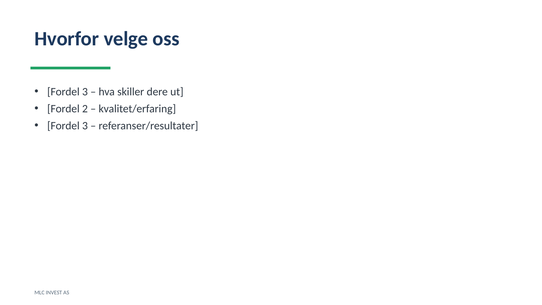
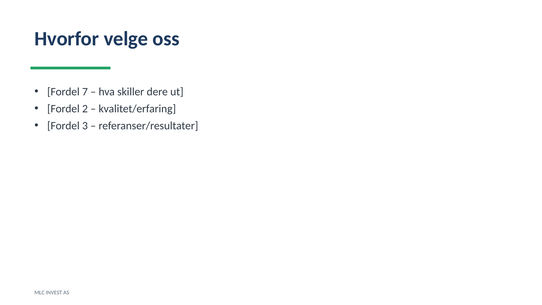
3: 3 -> 7 (85, 92)
